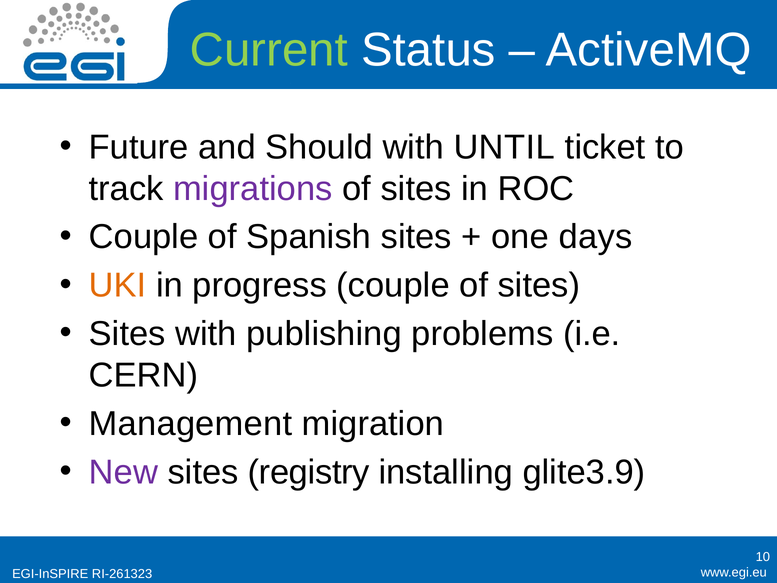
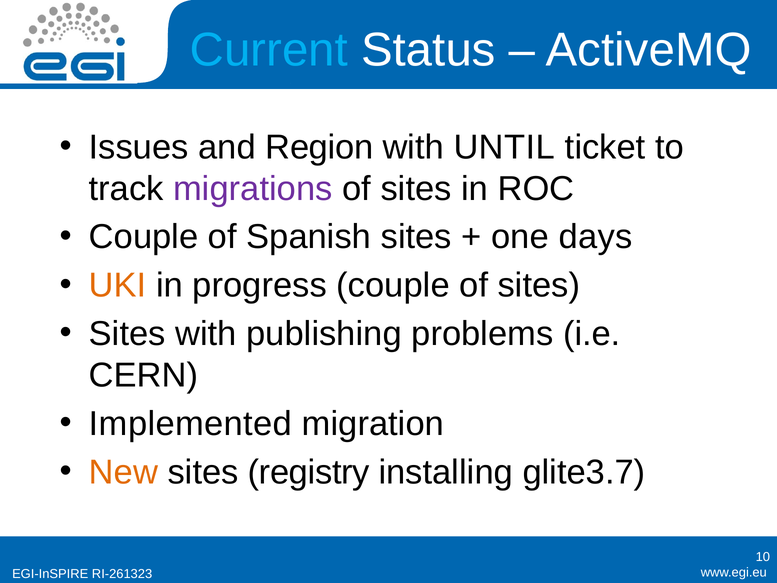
Current colour: light green -> light blue (269, 50)
Future: Future -> Issues (139, 147)
Should: Should -> Region (319, 147)
Management: Management -> Implemented (190, 424)
New colour: purple -> orange (123, 472)
glite3.9: glite3.9 -> glite3.7 (584, 472)
